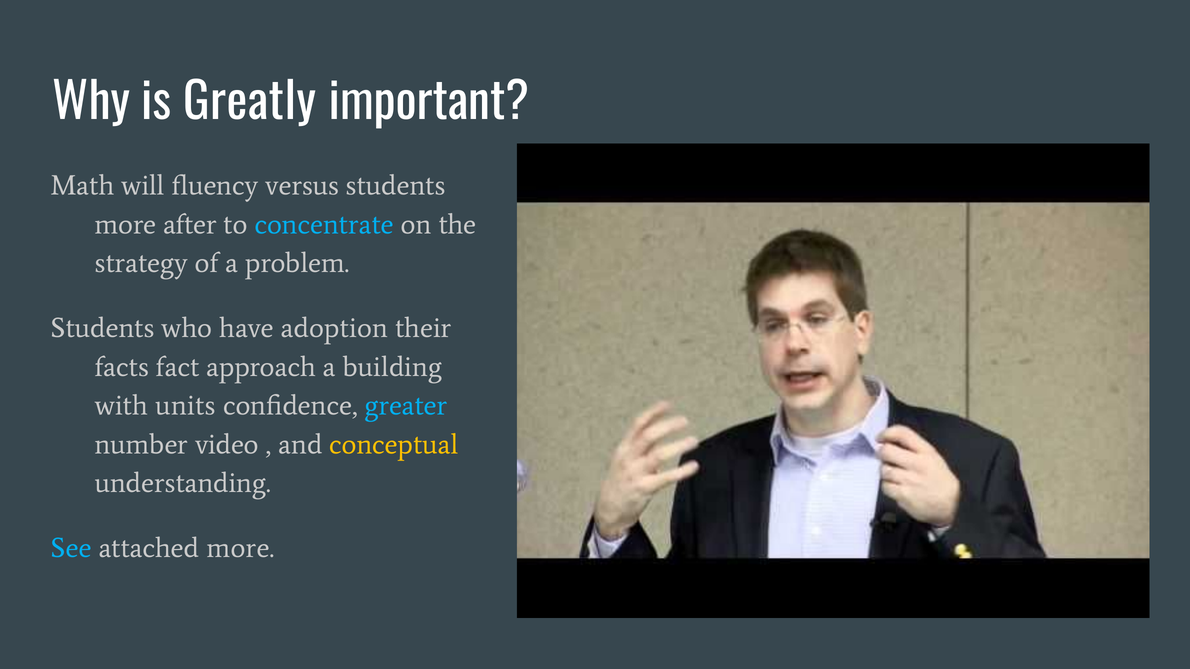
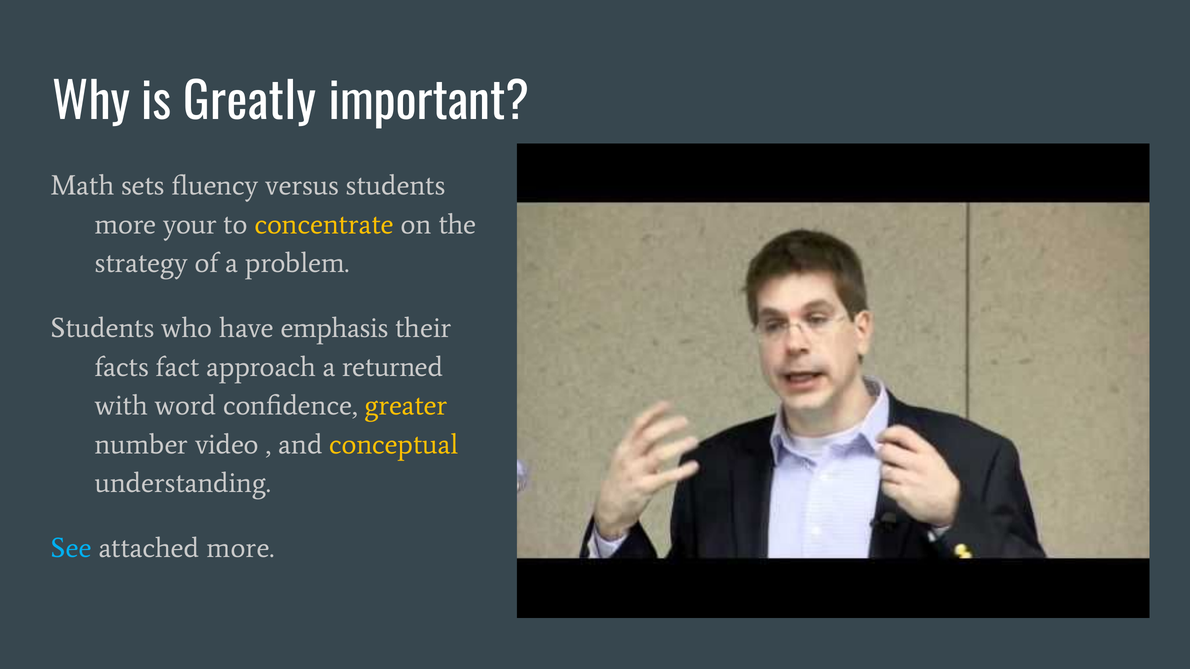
will: will -> sets (143, 186)
after: after -> your (190, 224)
concentrate colour: light blue -> yellow (324, 224)
adoption: adoption -> emphasis (335, 328)
building: building -> returned (393, 367)
units: units -> word (185, 406)
greater colour: light blue -> yellow (406, 406)
